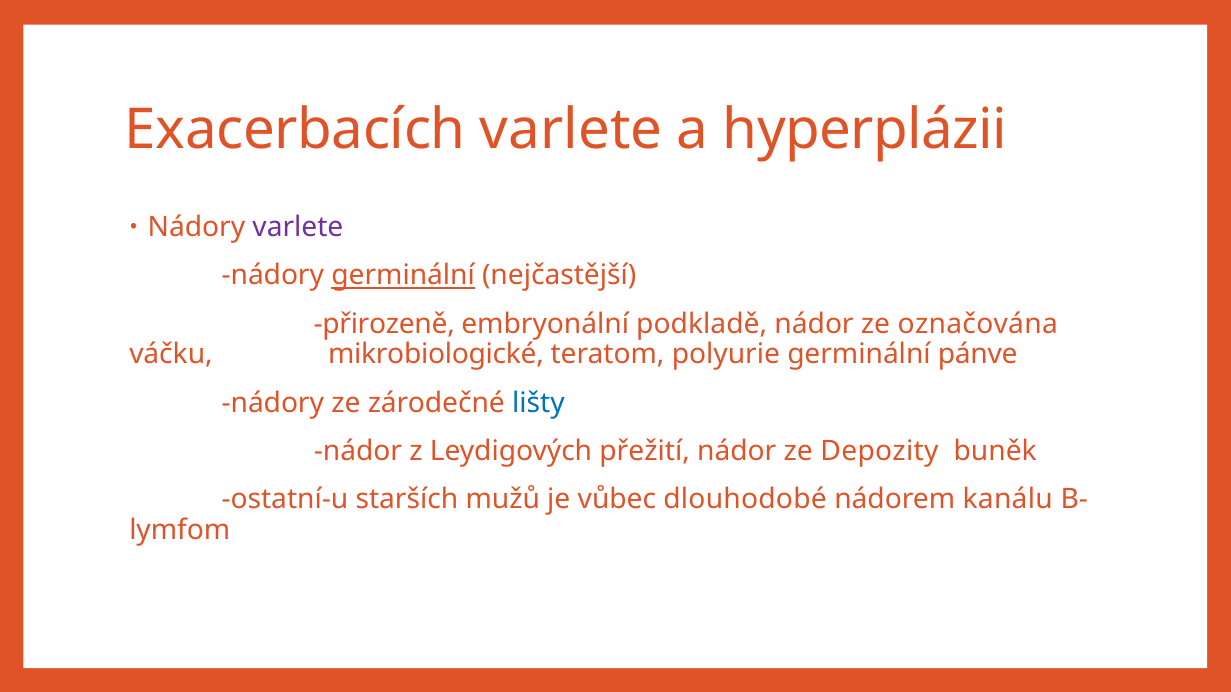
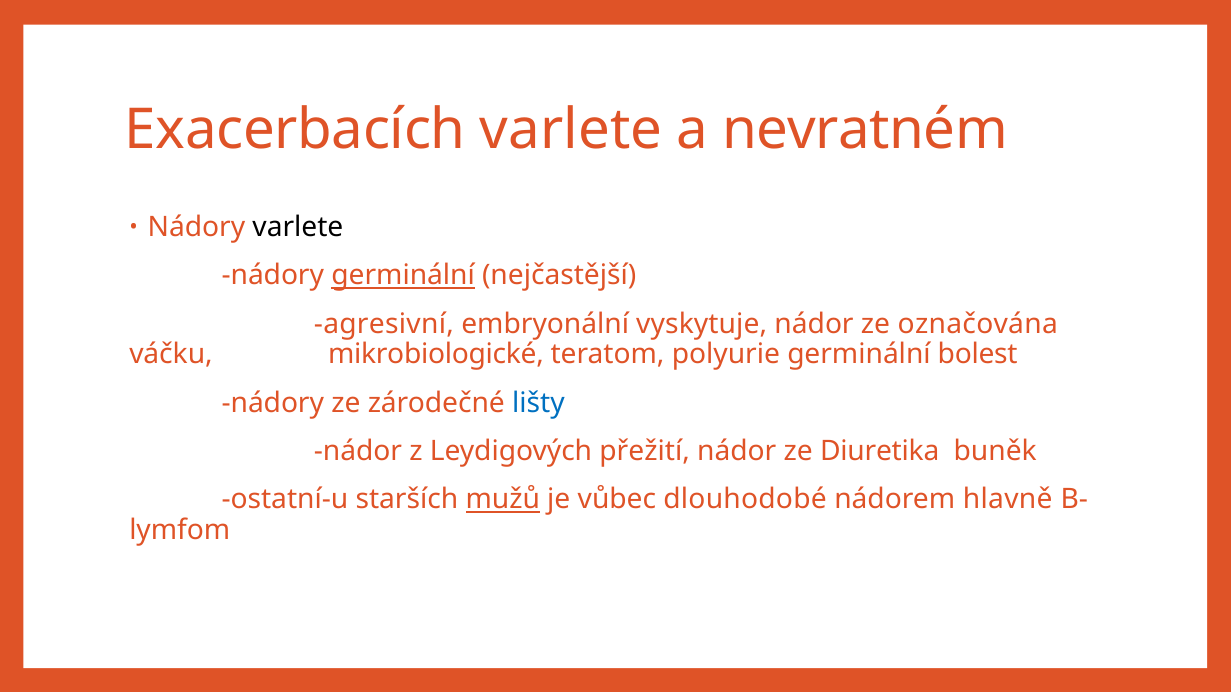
hyperplázii: hyperplázii -> nevratném (865, 130)
varlete colour: purple -> black (298, 227)
přirozeně: přirozeně -> agresivní (384, 324)
podkladě: podkladě -> vyskytuje (702, 324)
pánve: pánve -> bolest (978, 355)
Depozity: Depozity -> Diuretika (880, 452)
mužů underline: none -> present (503, 500)
kanálu: kanálu -> hlavně (1008, 500)
